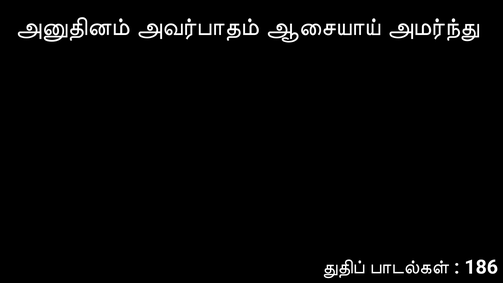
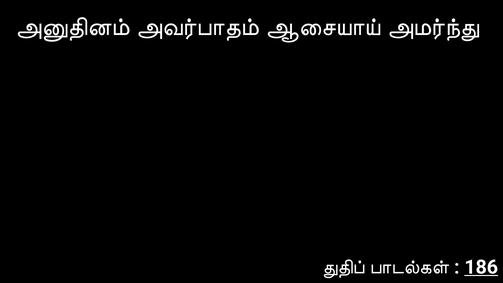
186 underline: none -> present (481, 267)
